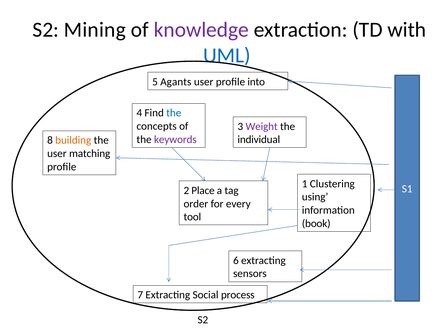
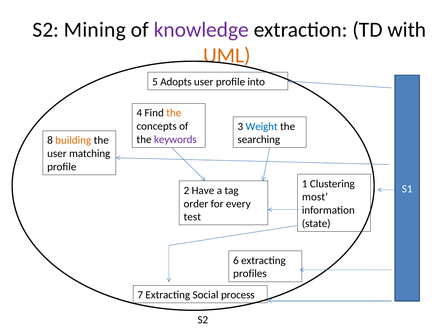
UML colour: blue -> orange (227, 56)
Agants: Agants -> Adopts (176, 82)
the colour: blue -> orange (174, 113)
Weight colour: purple -> blue (262, 127)
individual: individual -> searching (259, 140)
Place: Place -> Have (203, 191)
using: using -> most (315, 197)
tool: tool -> test (192, 217)
book: book -> state (316, 224)
sensors: sensors -> profiles (250, 274)
